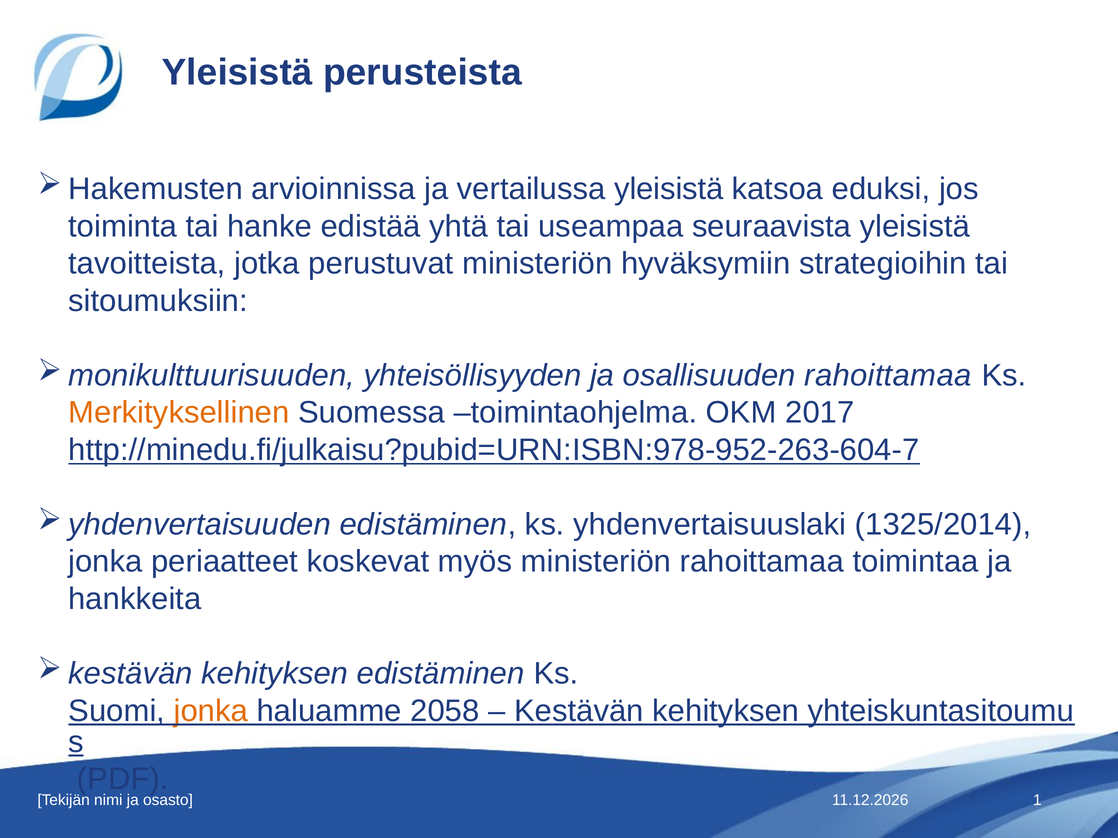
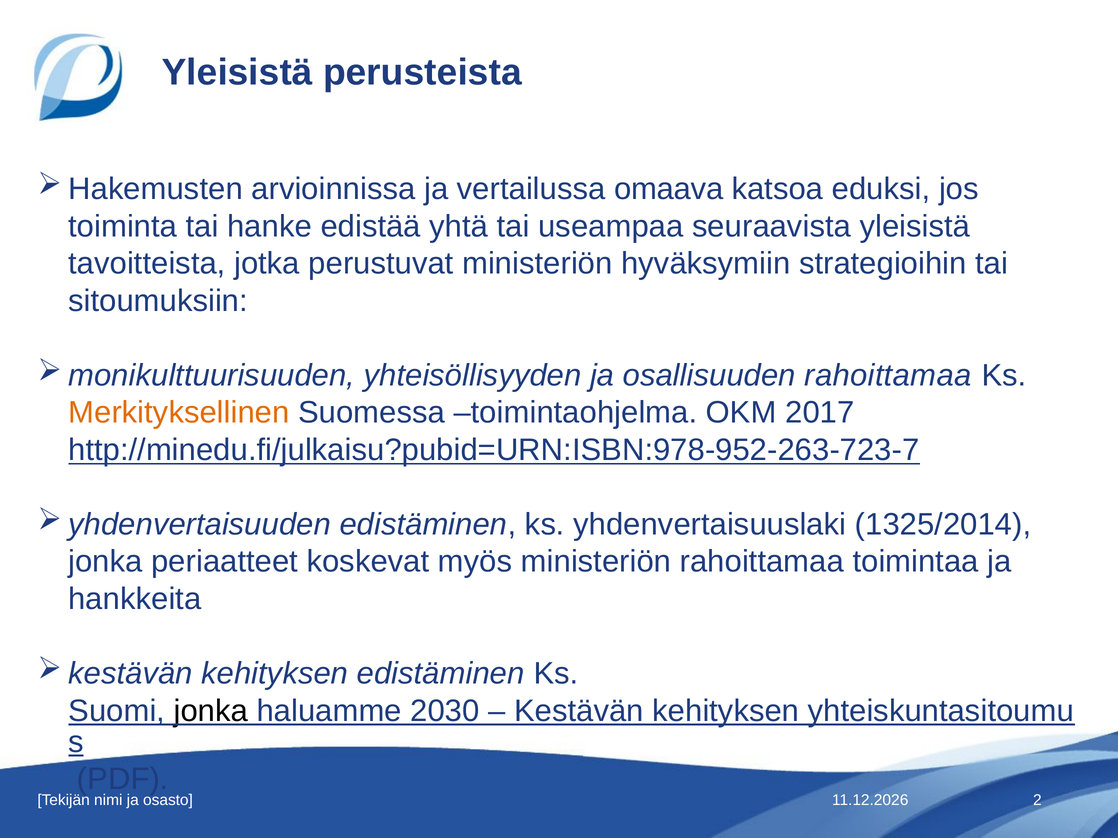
vertailussa yleisistä: yleisistä -> omaava (669, 189)
http://minedu.fi/julkaisu?pubid=URN:ISBN:978-952-263-604-7: http://minedu.fi/julkaisu?pubid=URN:ISBN:978-952-263-604-7 -> http://minedu.fi/julkaisu?pubid=URN:ISBN:978-952-263-723-7 (494, 450)
jonka colour: orange -> black (211, 711)
2058: 2058 -> 2030 (445, 711)
1: 1 -> 2 (1037, 801)
